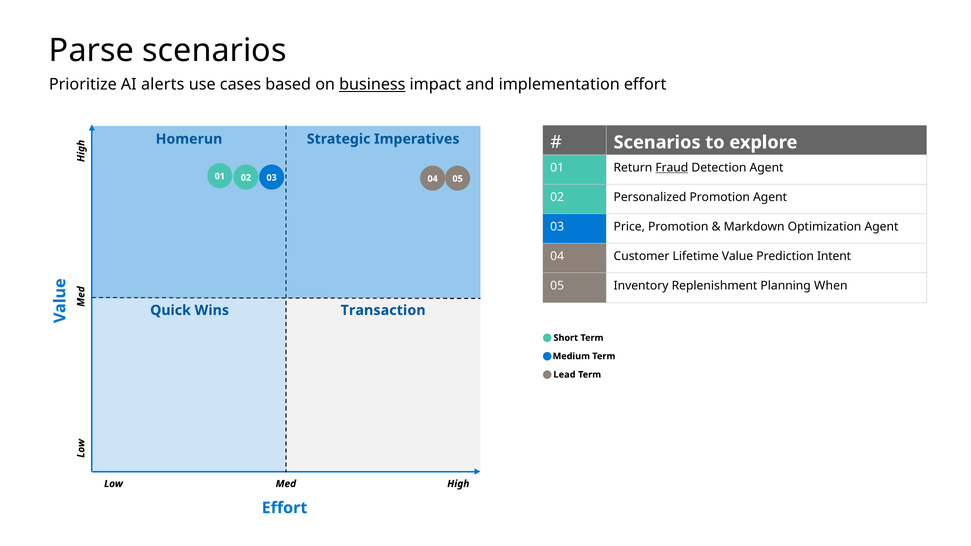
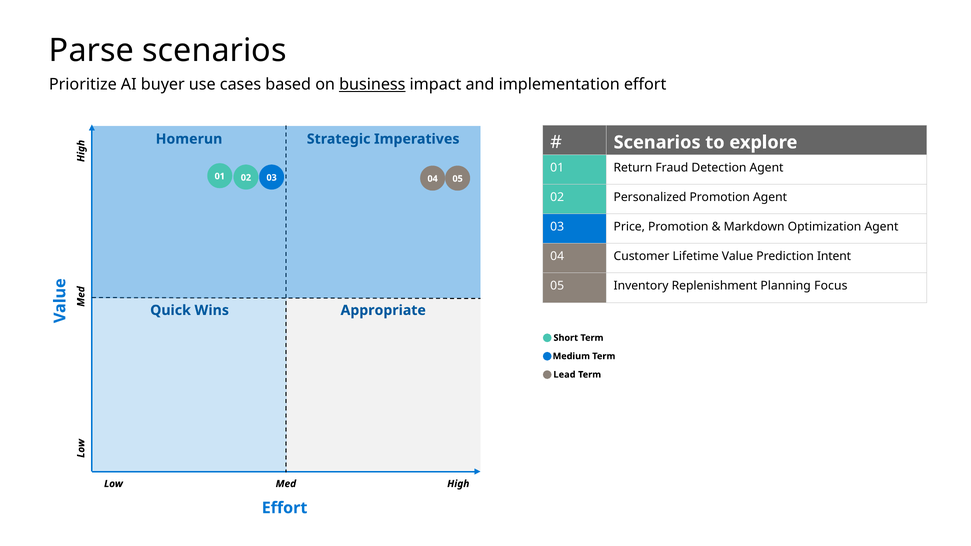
alerts: alerts -> buyer (163, 84)
Fraud underline: present -> none (672, 168)
When: When -> Focus (831, 286)
Transaction: Transaction -> Appropriate (383, 310)
